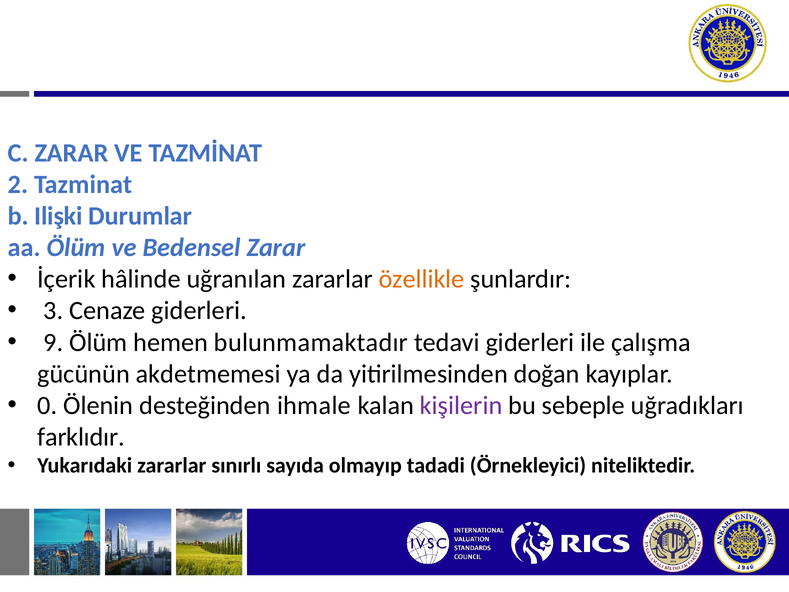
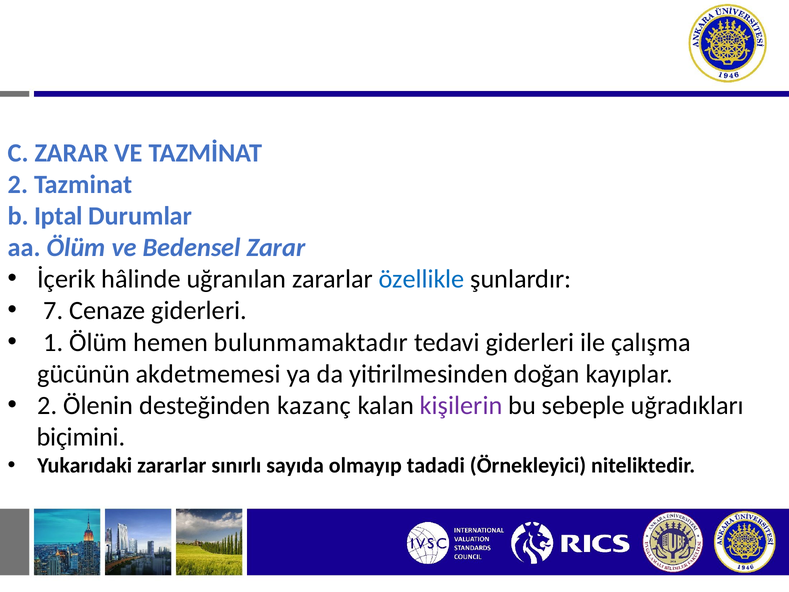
Ilişki: Ilişki -> Iptal (59, 216)
özellikle colour: orange -> blue (422, 279)
3: 3 -> 7 (53, 311)
9: 9 -> 1 (53, 342)
0: 0 -> 2 (47, 405)
ihmale: ihmale -> kazanç (314, 405)
farklıdır: farklıdır -> biçimini (81, 437)
